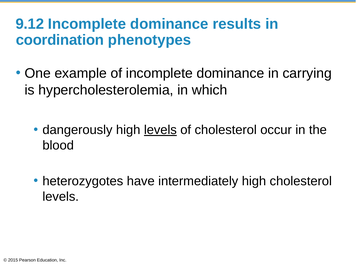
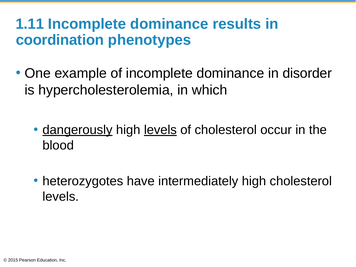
9.12: 9.12 -> 1.11 (30, 24)
carrying: carrying -> disorder (307, 73)
dangerously underline: none -> present (77, 130)
